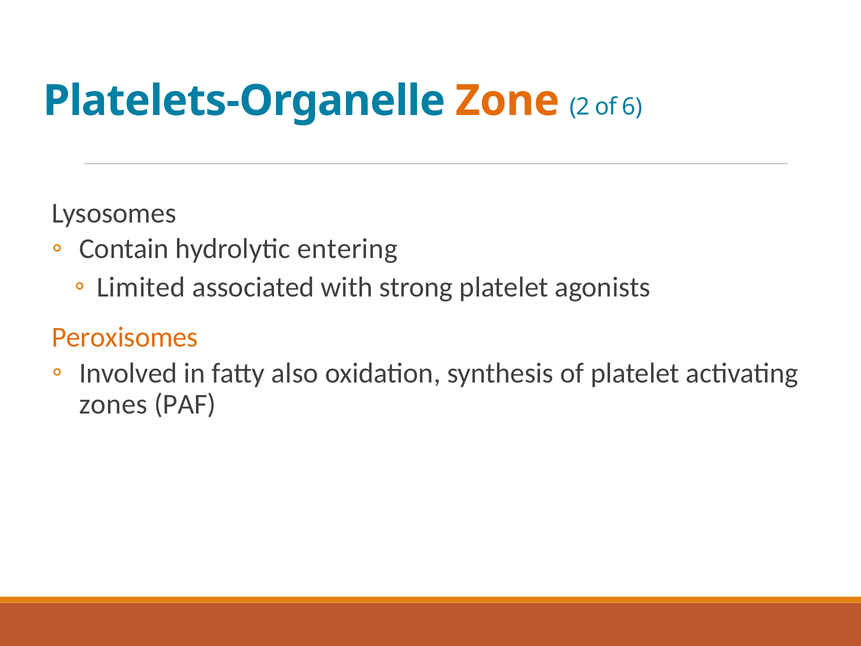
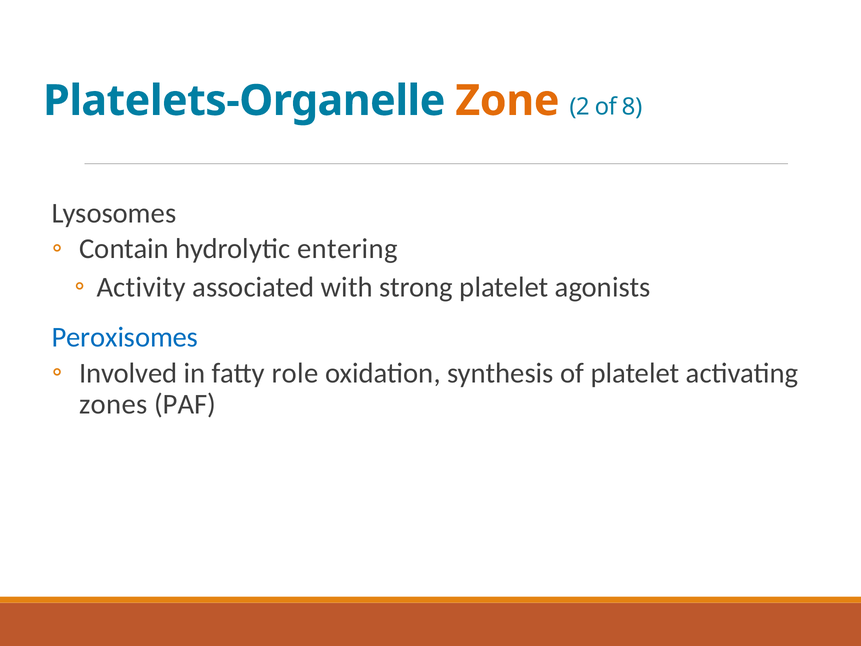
6: 6 -> 8 (632, 107)
Limited: Limited -> Activity (141, 287)
Peroxisomes colour: orange -> blue (125, 337)
also: also -> role (295, 373)
